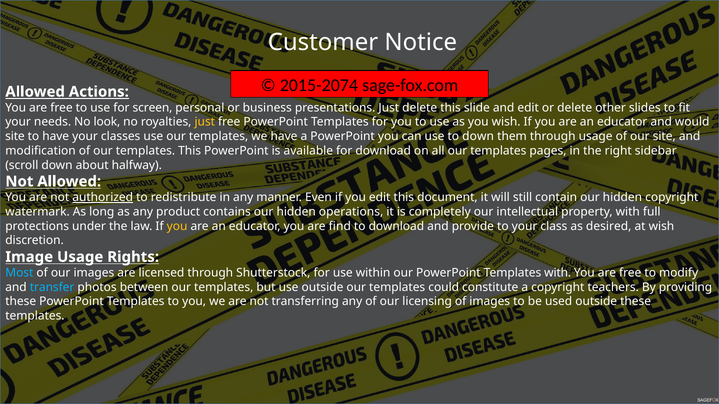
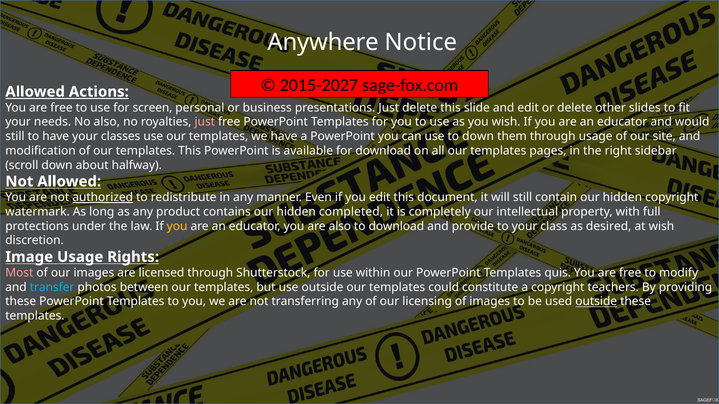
Customer: Customer -> Anywhere (323, 42)
2015-2074: 2015-2074 -> 2015-2027 (319, 85)
No look: look -> also (107, 122)
just colour: yellow -> pink (205, 122)
site: site -> still (15, 137)
operations: operations -> completed (351, 212)
are find: find -> also (340, 226)
Most colour: light blue -> pink (19, 273)
Templates with: with -> quis (558, 273)
outside underline: none -> present (596, 302)
